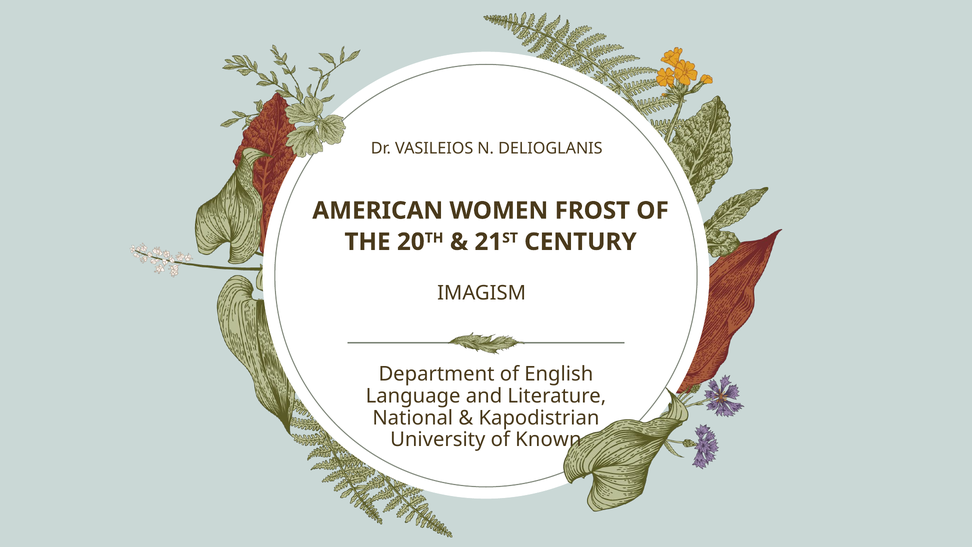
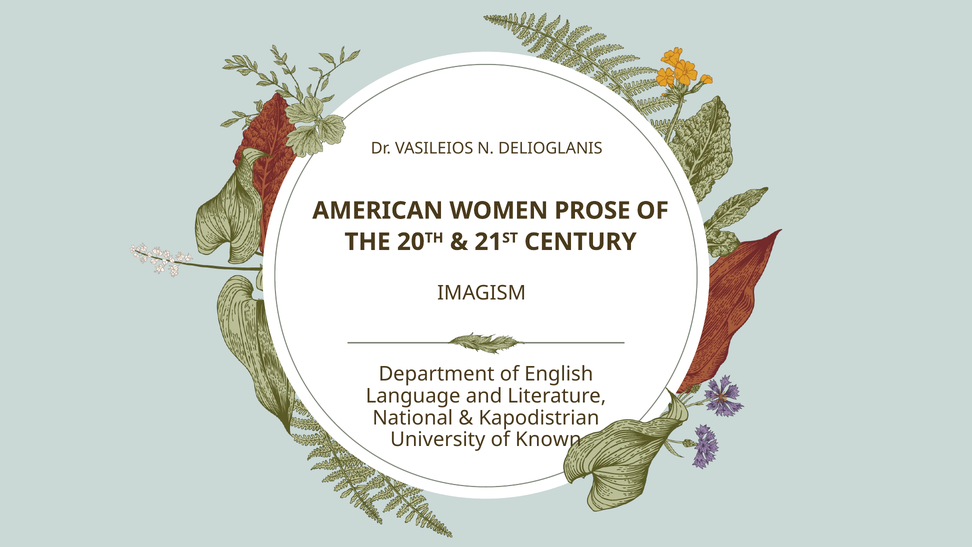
FROST: FROST -> PROSE (592, 211)
